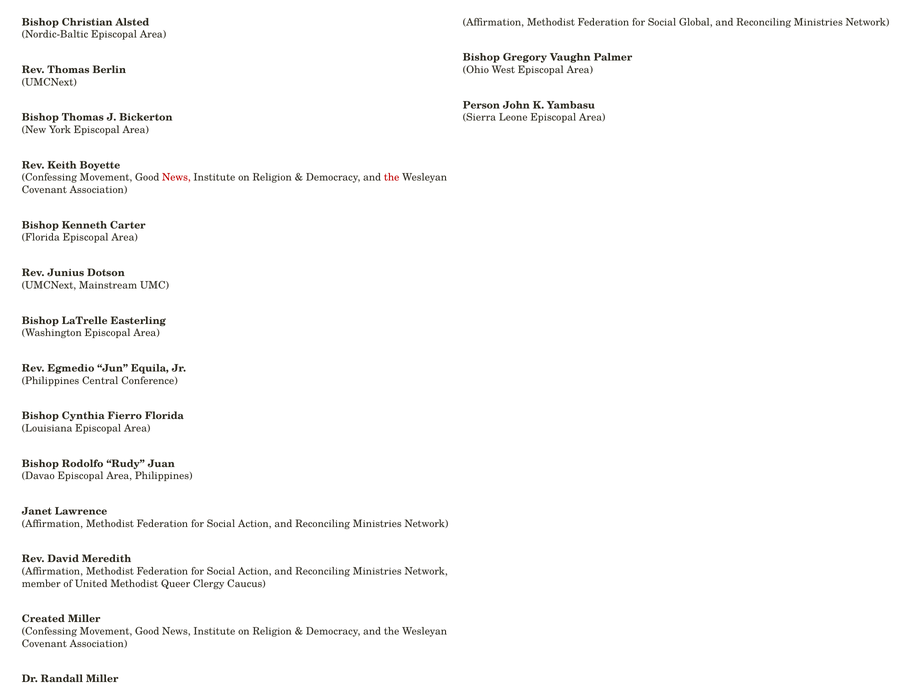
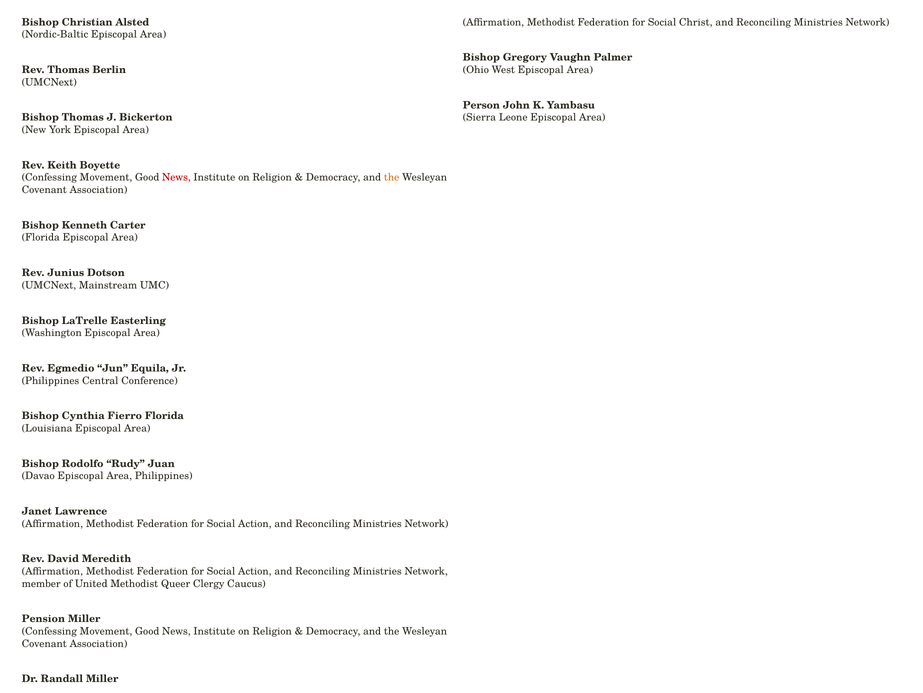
Global: Global -> Christ (696, 22)
the colour: red -> orange (392, 177)
Created: Created -> Pension (43, 618)
